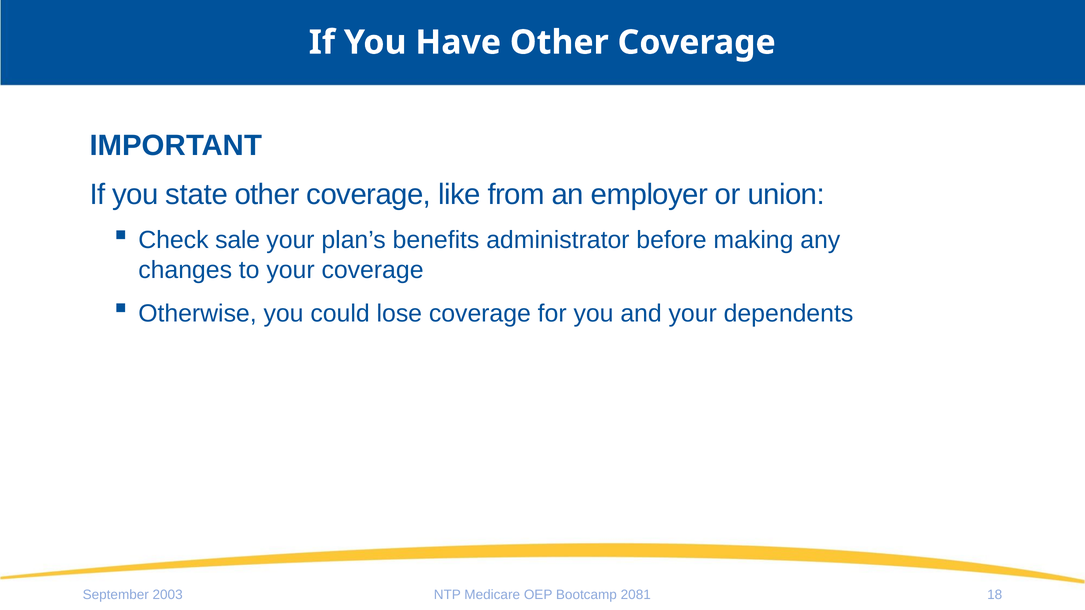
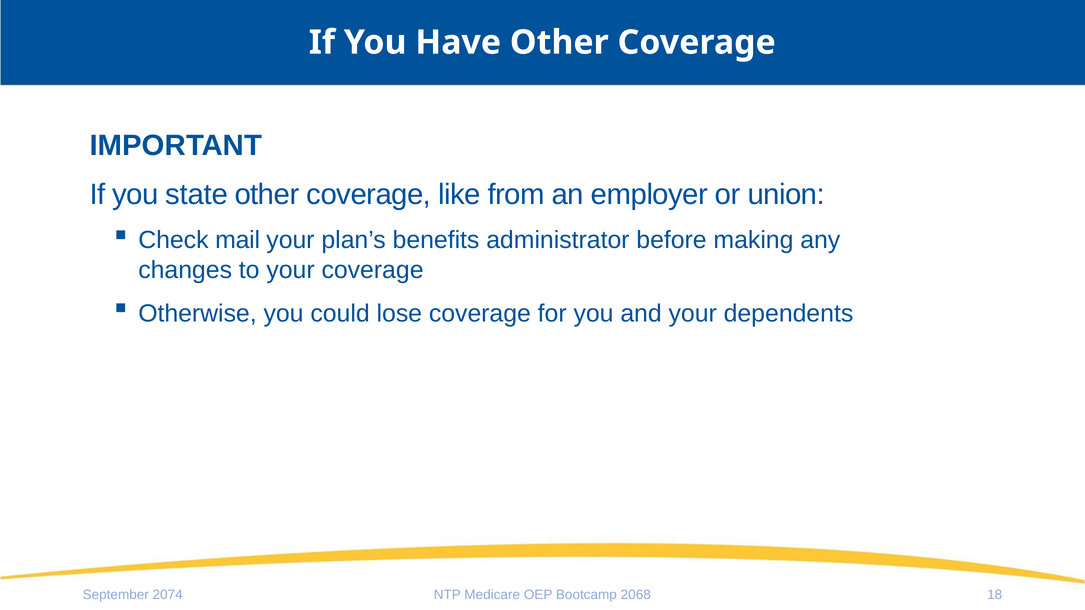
sale: sale -> mail (238, 240)
2003: 2003 -> 2074 (168, 595)
2081: 2081 -> 2068 (636, 595)
